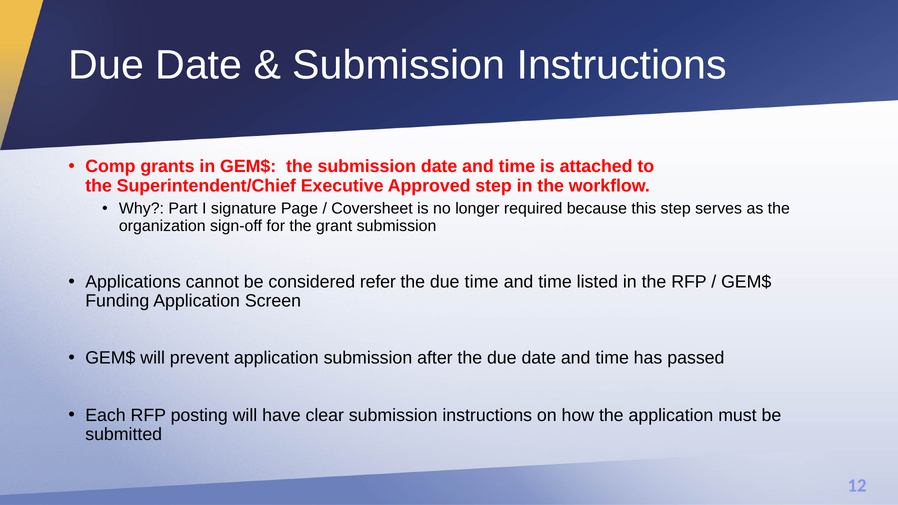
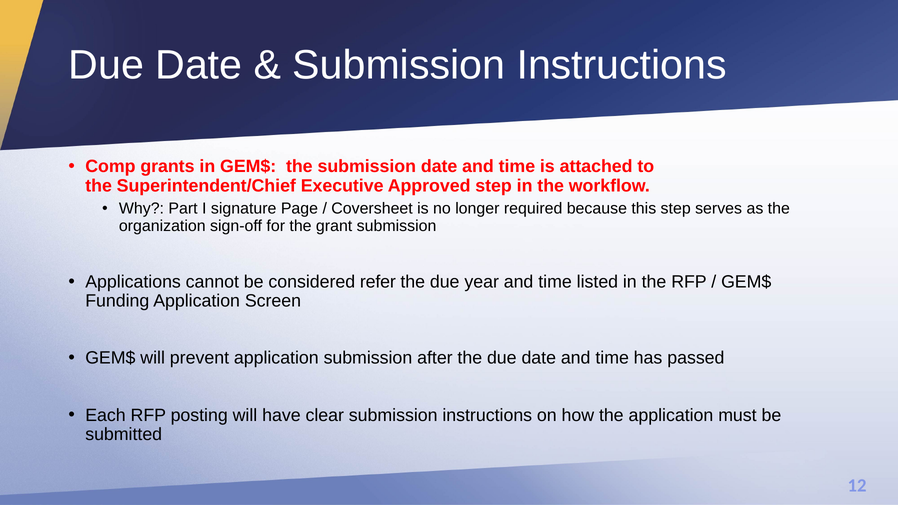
due time: time -> year (482, 282)
